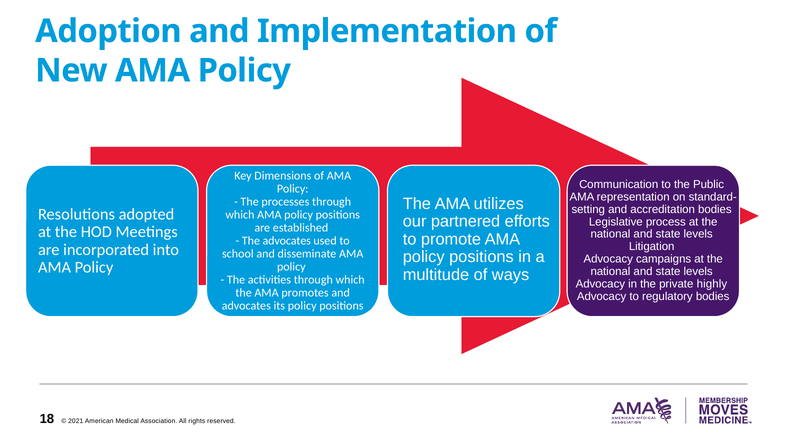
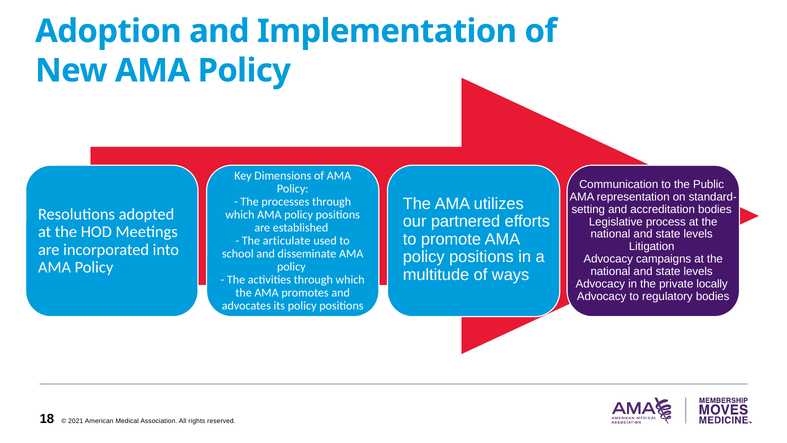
The advocates: advocates -> articulate (287, 241)
highly: highly -> locally (712, 284)
